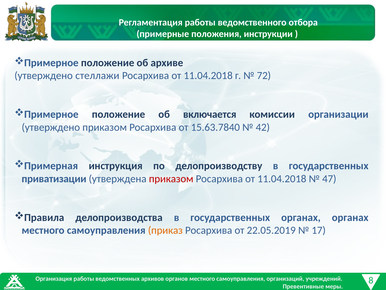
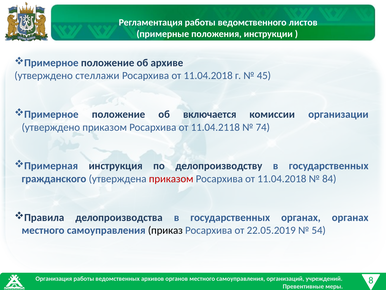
отбора: отбора -> листов (303, 22)
72: 72 -> 45 (264, 75)
15.63.7840: 15.63.7840 -> 11.04.2118 (215, 127)
42: 42 -> 74 (263, 127)
приватизации: приватизации -> гражданского (54, 178)
47: 47 -> 84 (329, 178)
приказ colour: orange -> black (165, 230)
17: 17 -> 54 (319, 230)
